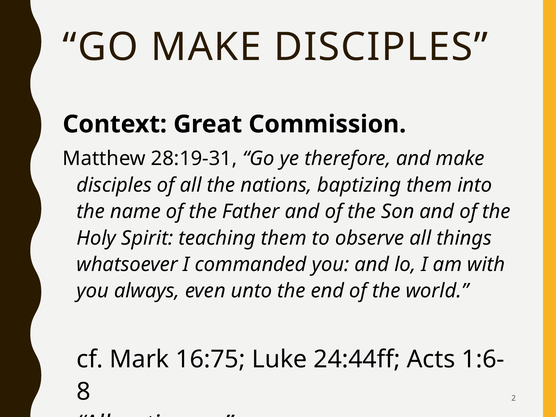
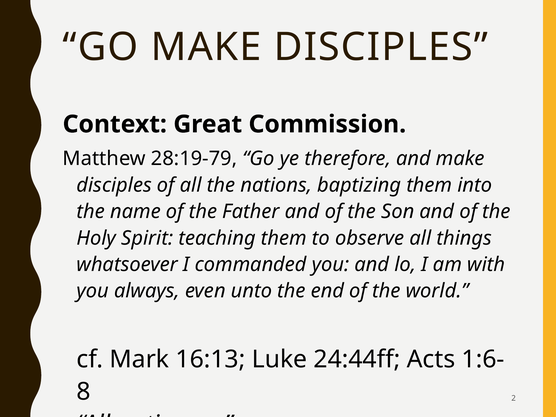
28:19-31: 28:19-31 -> 28:19-79 (194, 159)
16:75: 16:75 -> 16:13 (210, 359)
